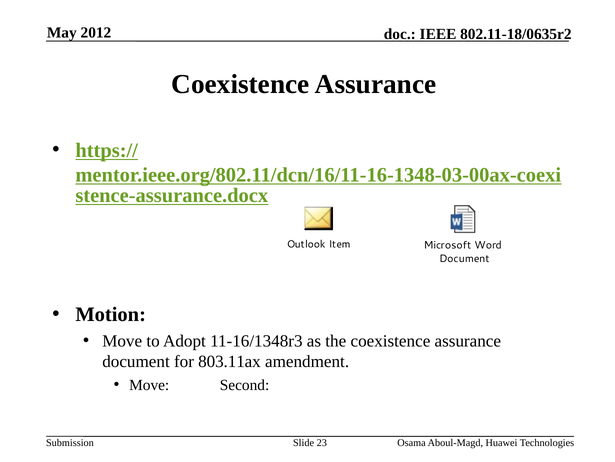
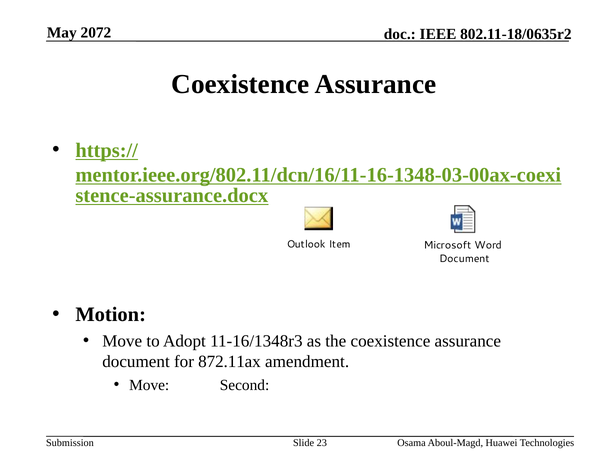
2012: 2012 -> 2072 (96, 33)
803.11ax: 803.11ax -> 872.11ax (229, 361)
